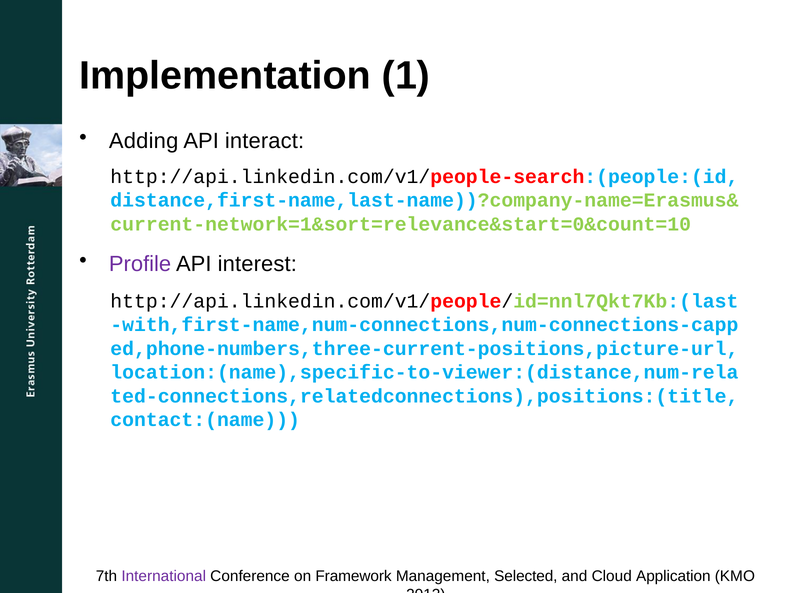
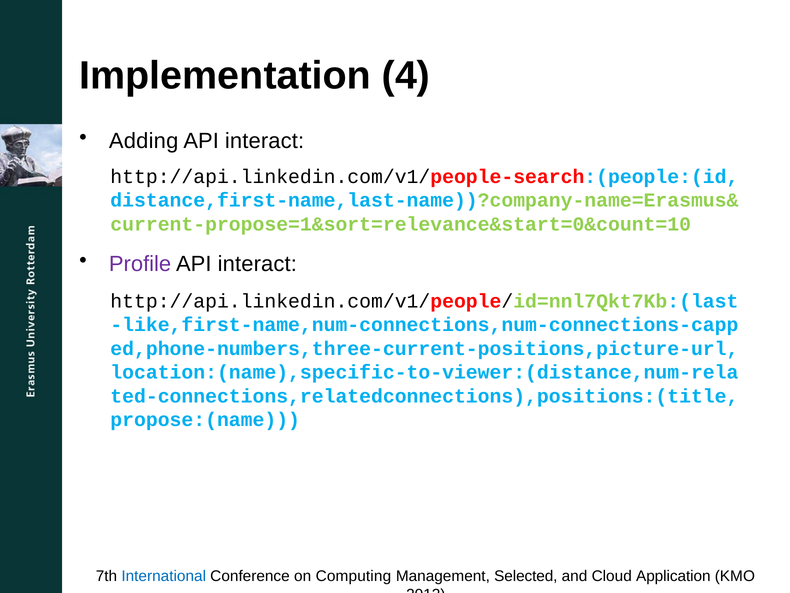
1: 1 -> 4 (406, 76)
current-network=1&sort=relevance&start=0&count=10: current-network=1&sort=relevance&start=0&count=10 -> current-propose=1&sort=relevance&start=0&count=10 (401, 224)
interest: interest -> interact (257, 264)
with,first-name,num-connections,num-connections-capp: with,first-name,num-connections,num-connections-capp -> like,first-name,num-connections,num-connections-capp (424, 325)
contact:(name: contact:(name -> propose:(name (205, 419)
International colour: purple -> blue (164, 576)
Framework: Framework -> Computing (353, 576)
